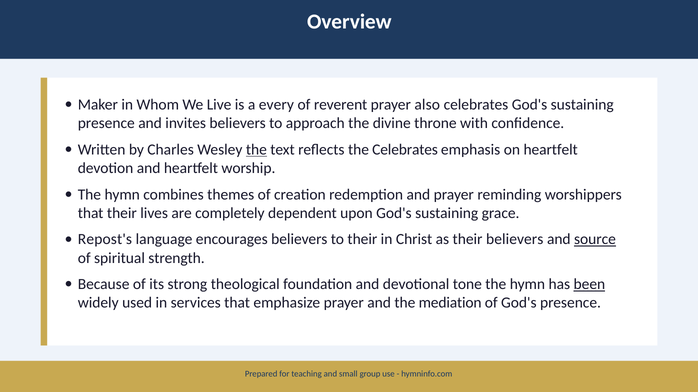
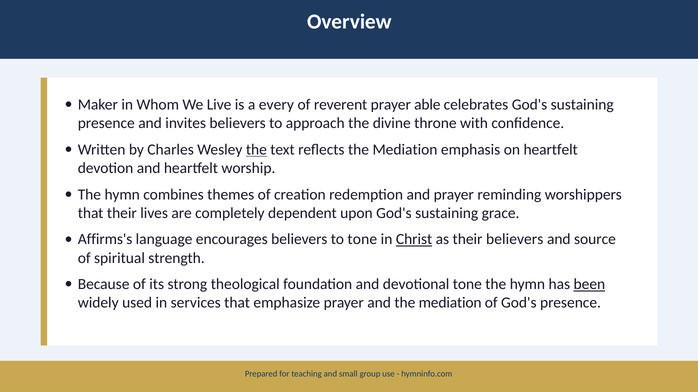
also: also -> able (427, 105)
reflects the Celebrates: Celebrates -> Mediation (405, 150)
Repost's: Repost's -> Affirms's (105, 240)
to their: their -> tone (362, 240)
Christ underline: none -> present (414, 240)
source underline: present -> none (595, 240)
